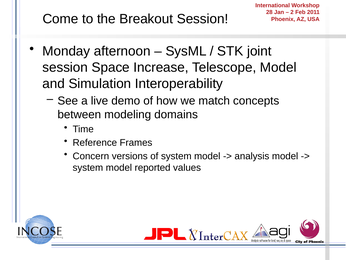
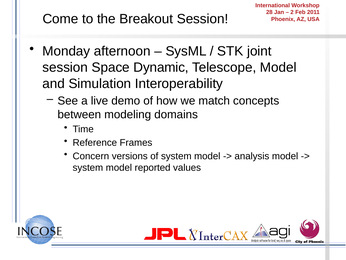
Increase: Increase -> Dynamic (161, 67)
